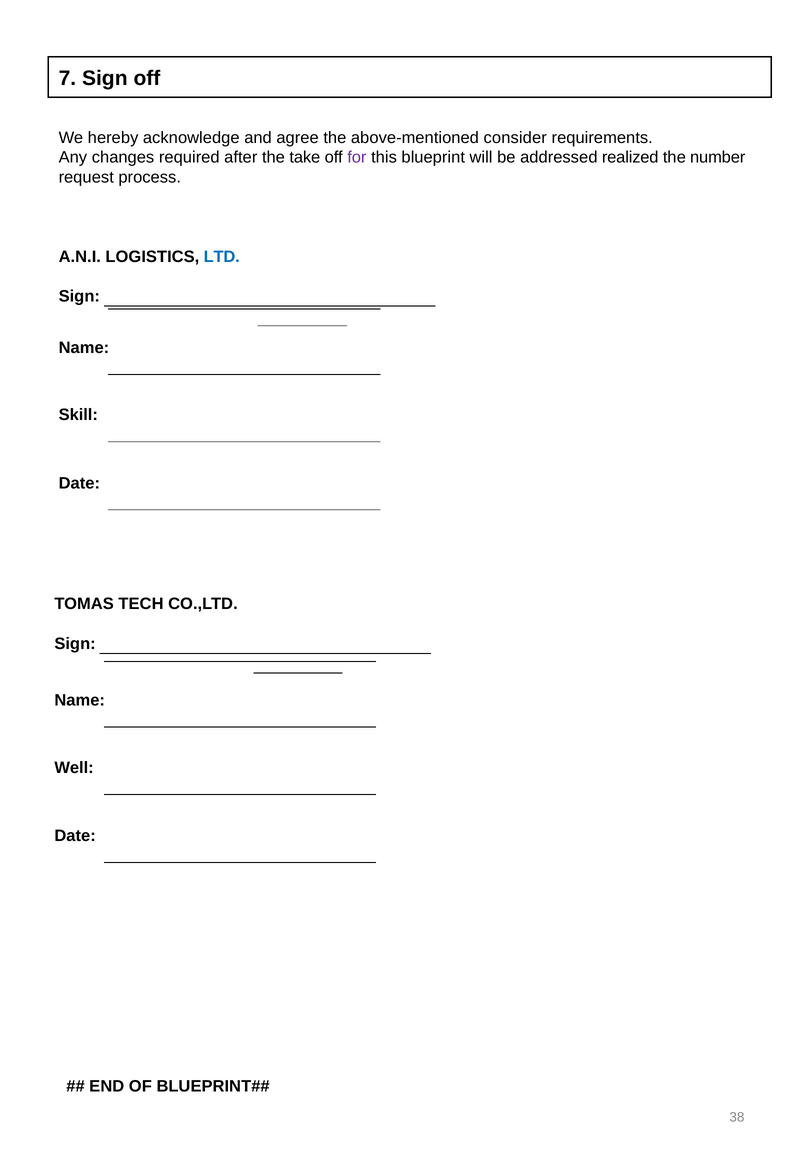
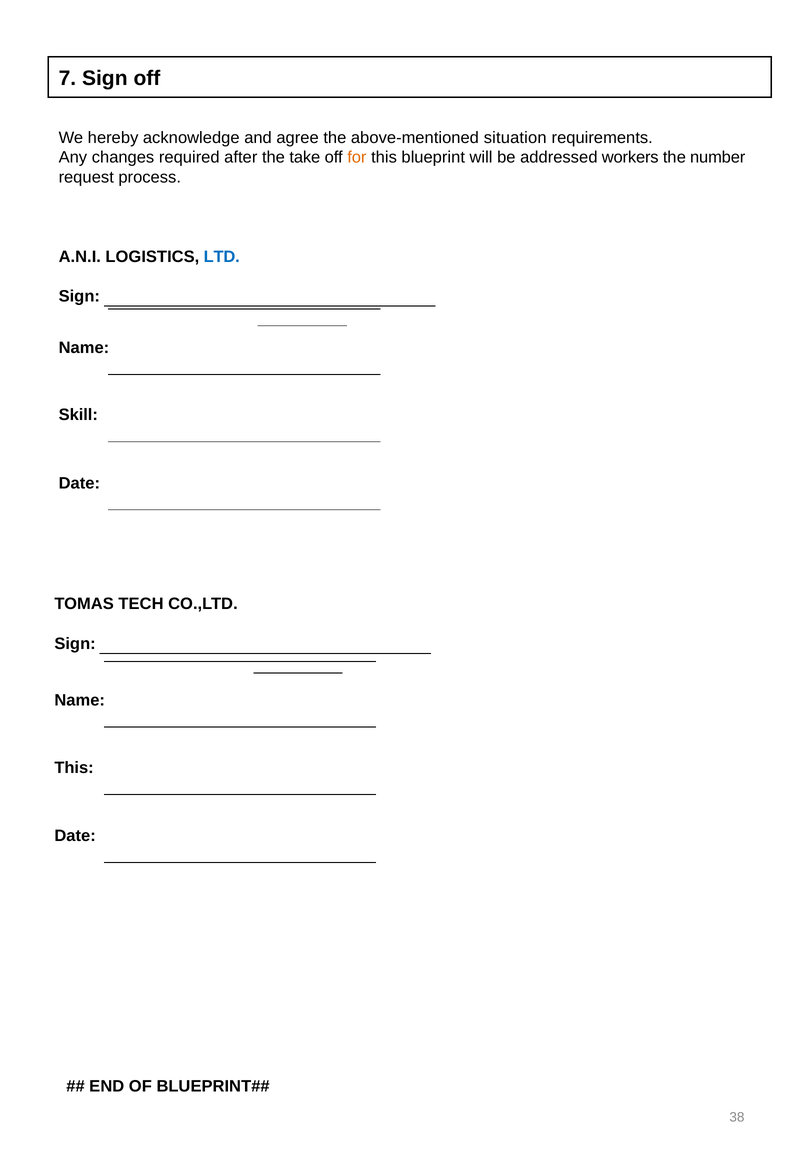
consider: consider -> situation (515, 138)
for colour: purple -> orange (357, 158)
realized: realized -> workers (630, 158)
Well: Well -> This (74, 768)
